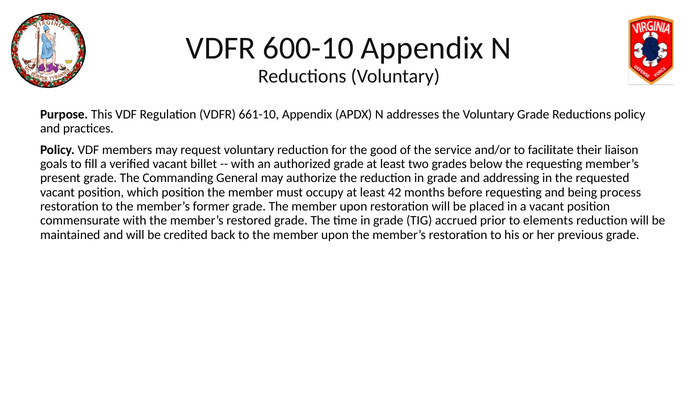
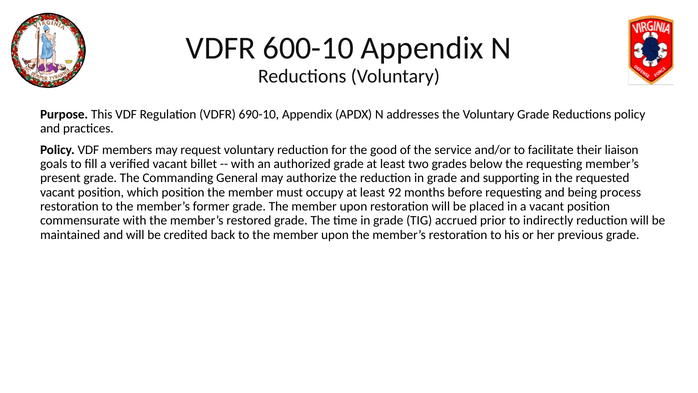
661-10: 661-10 -> 690-10 (259, 114)
addressing: addressing -> supporting (511, 178)
42: 42 -> 92 (395, 192)
elements: elements -> indirectly (548, 220)
